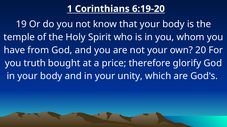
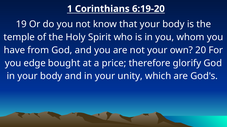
truth: truth -> edge (35, 63)
